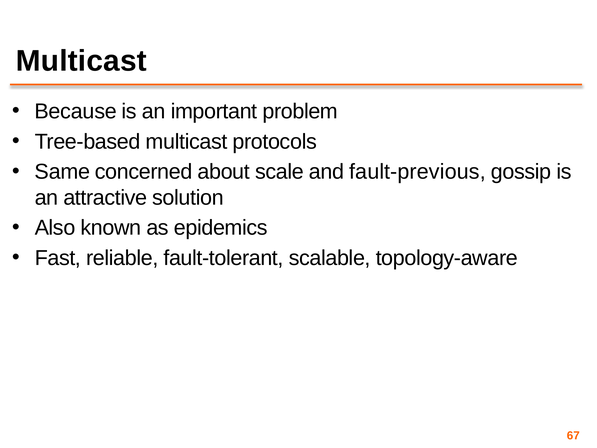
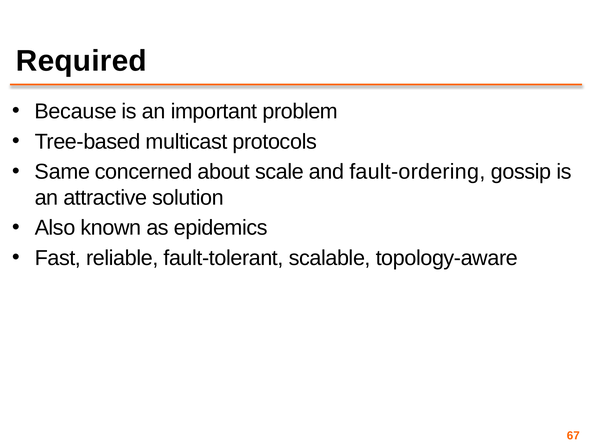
Multicast: Multicast -> Required (81, 61)
fault-previous: fault-previous -> fault-ordering (417, 172)
